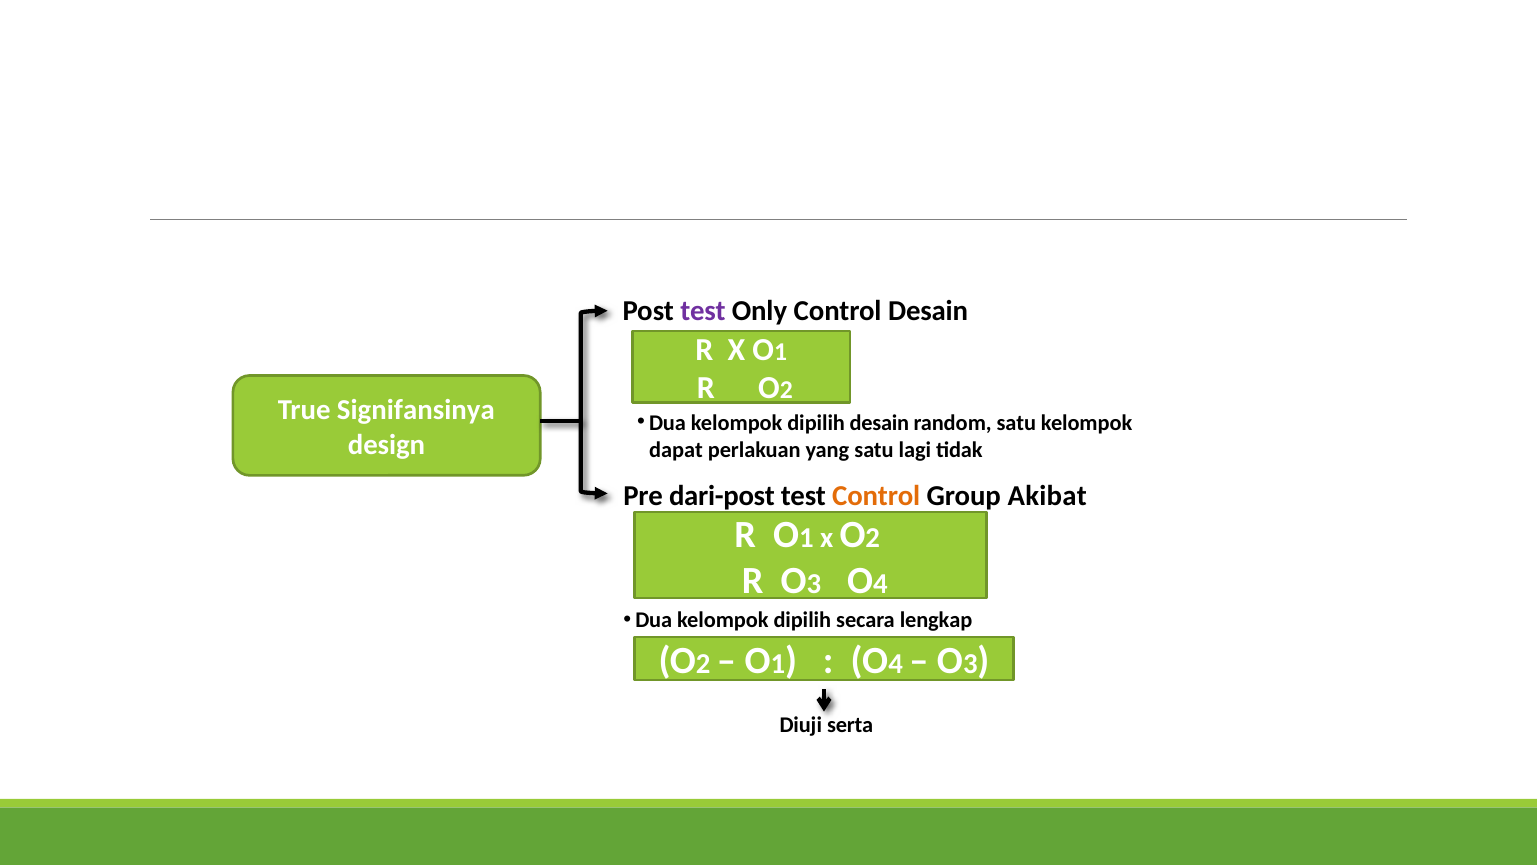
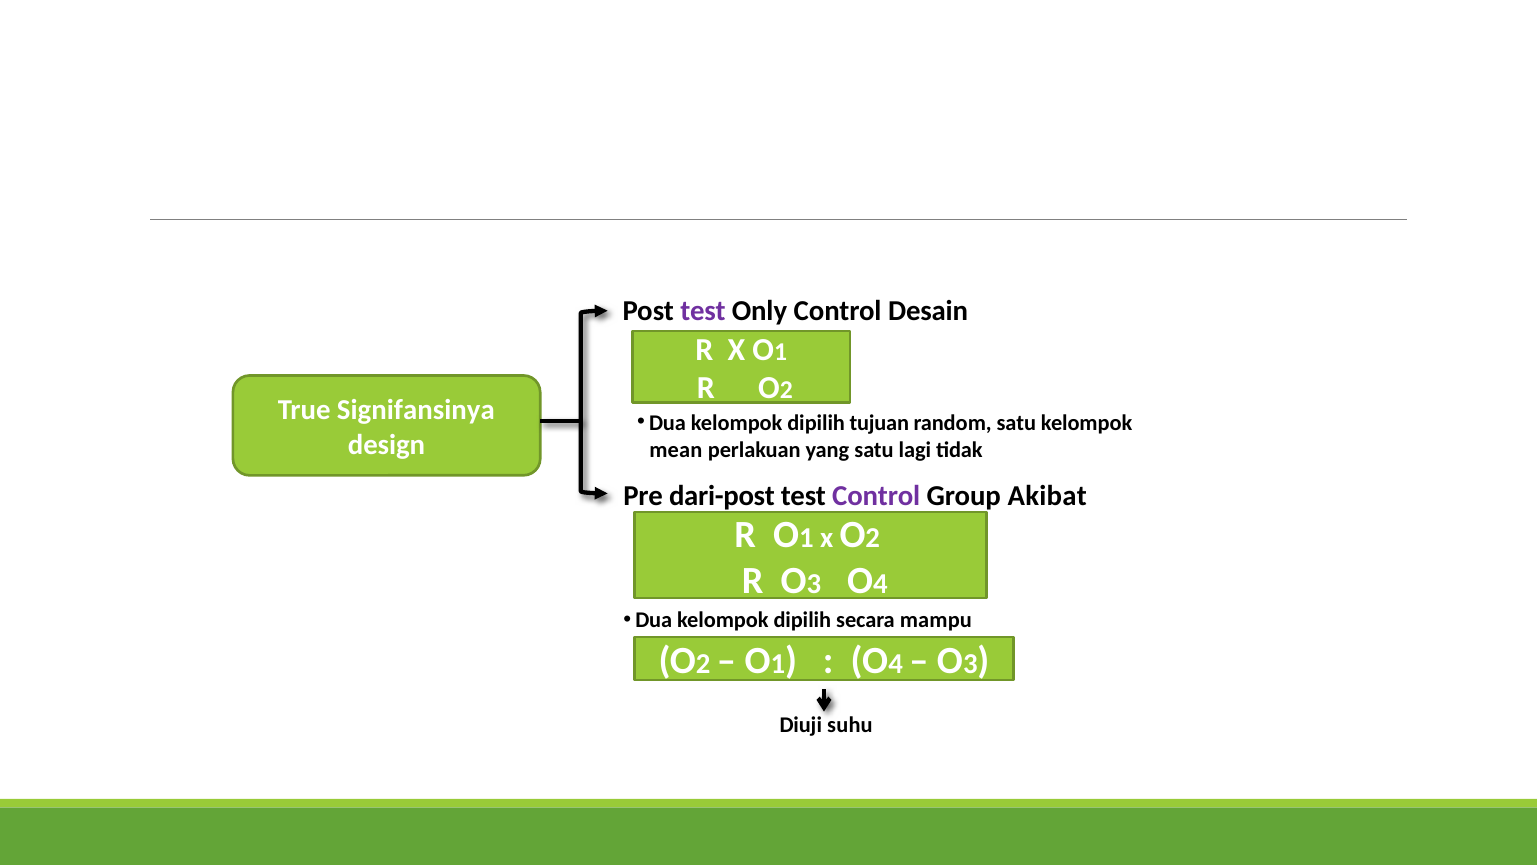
dipilih desain: desain -> tujuan (879, 423)
dapat: dapat -> mean (676, 450)
Control colour: orange -> purple (876, 496)
lengkap: lengkap -> mampu (936, 620)
serta: serta -> suhu (850, 725)
